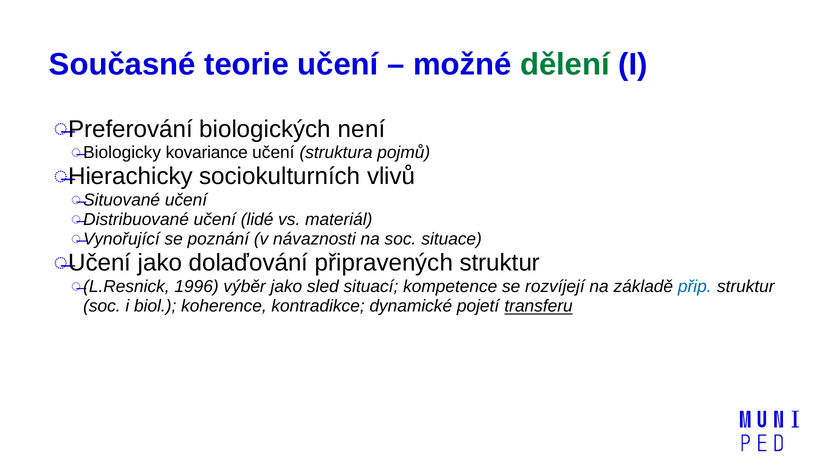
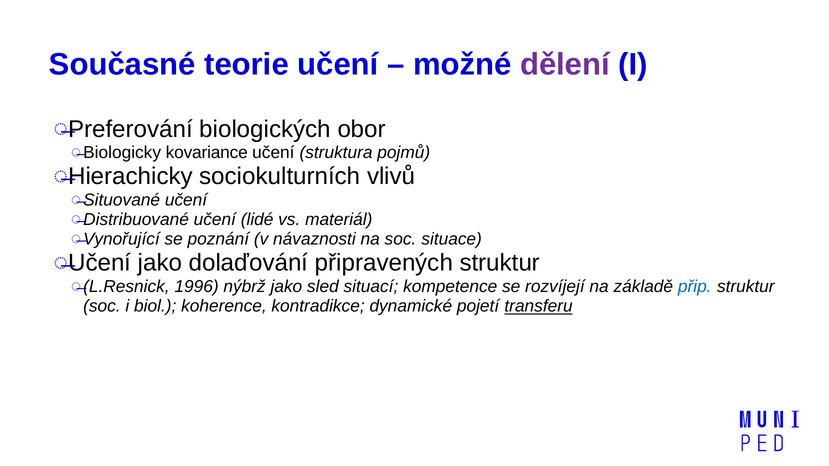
dělení colour: green -> purple (565, 64)
není: není -> obor (362, 129)
výběr: výběr -> nýbrž (245, 287)
